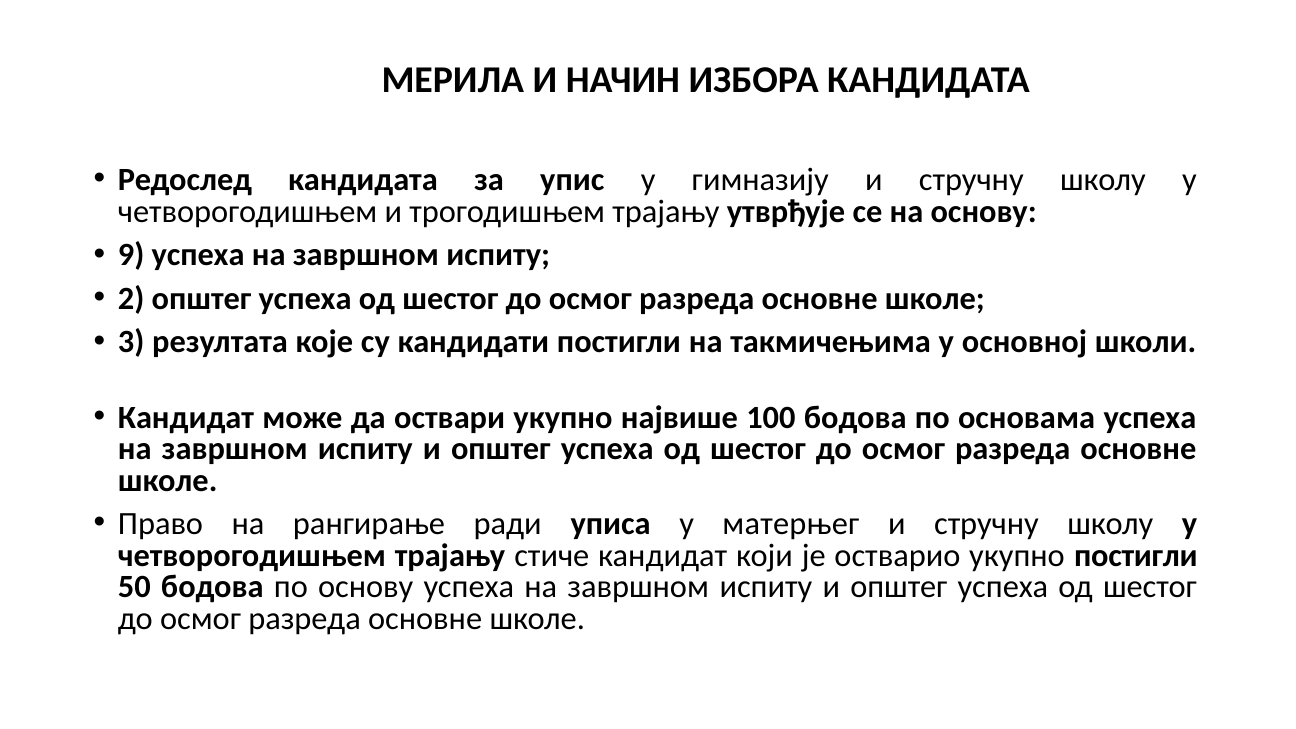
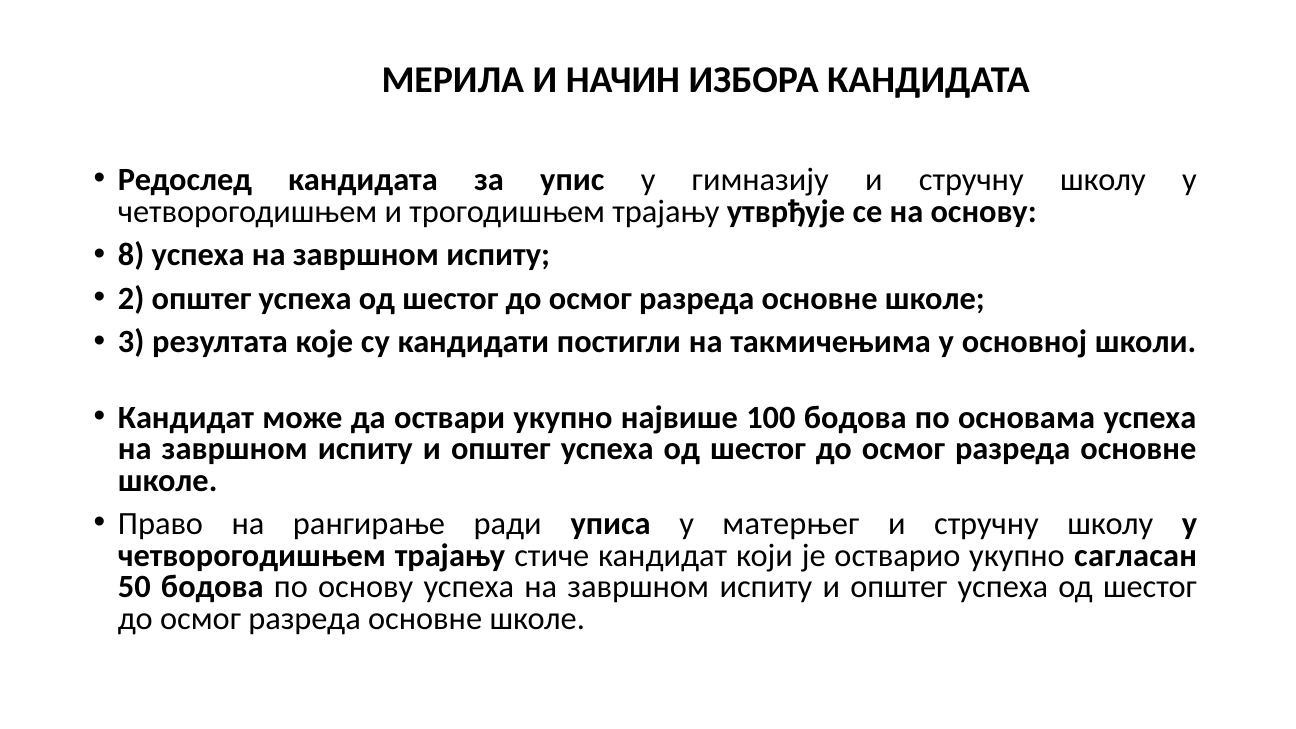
9: 9 -> 8 (131, 255)
укупно постигли: постигли -> сагласан (1136, 555)
